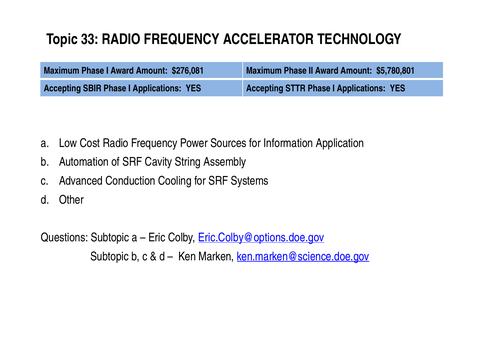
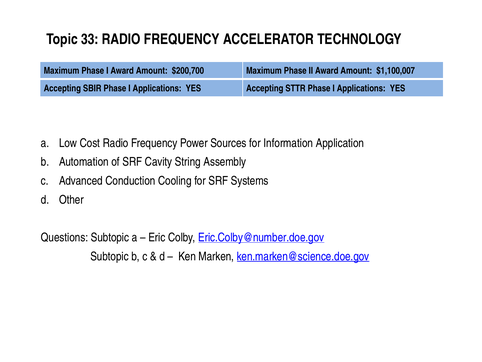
$276,081: $276,081 -> $200,700 (188, 71)
$5,780,801: $5,780,801 -> $1,100,007 (396, 71)
Eric.Colby@options.doe.gov: Eric.Colby@options.doe.gov -> Eric.Colby@number.doe.gov (261, 237)
